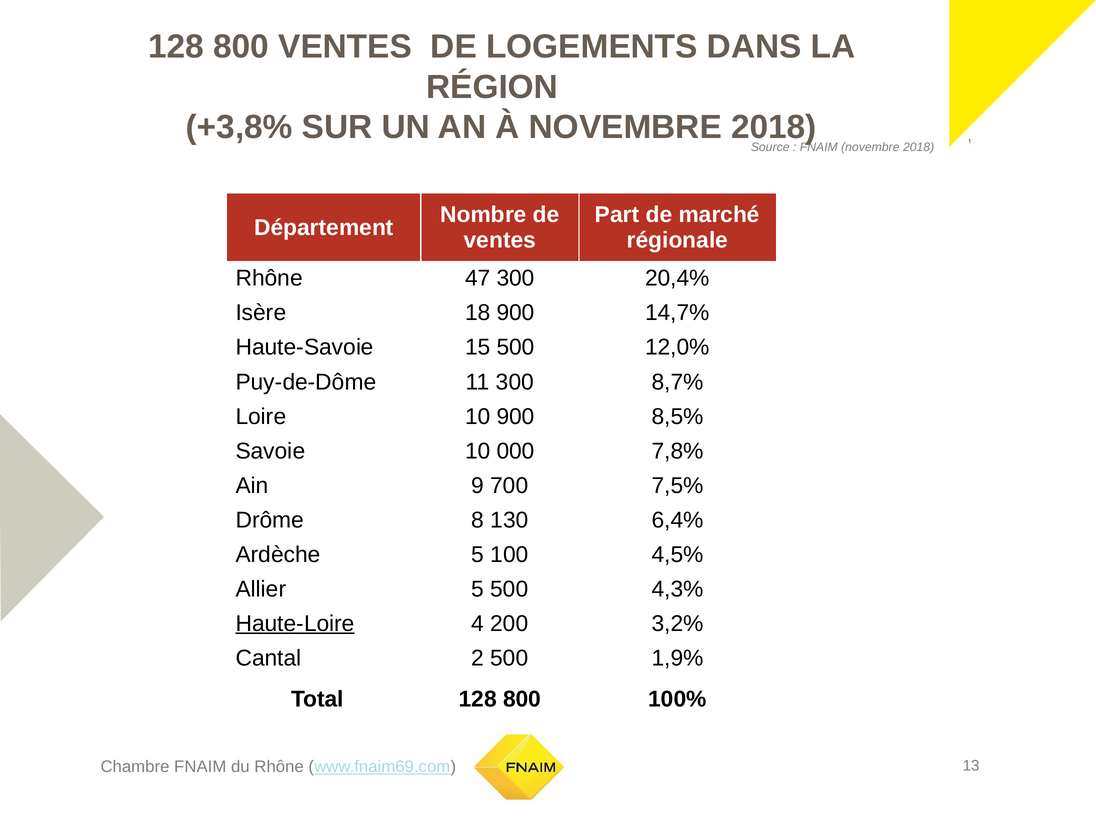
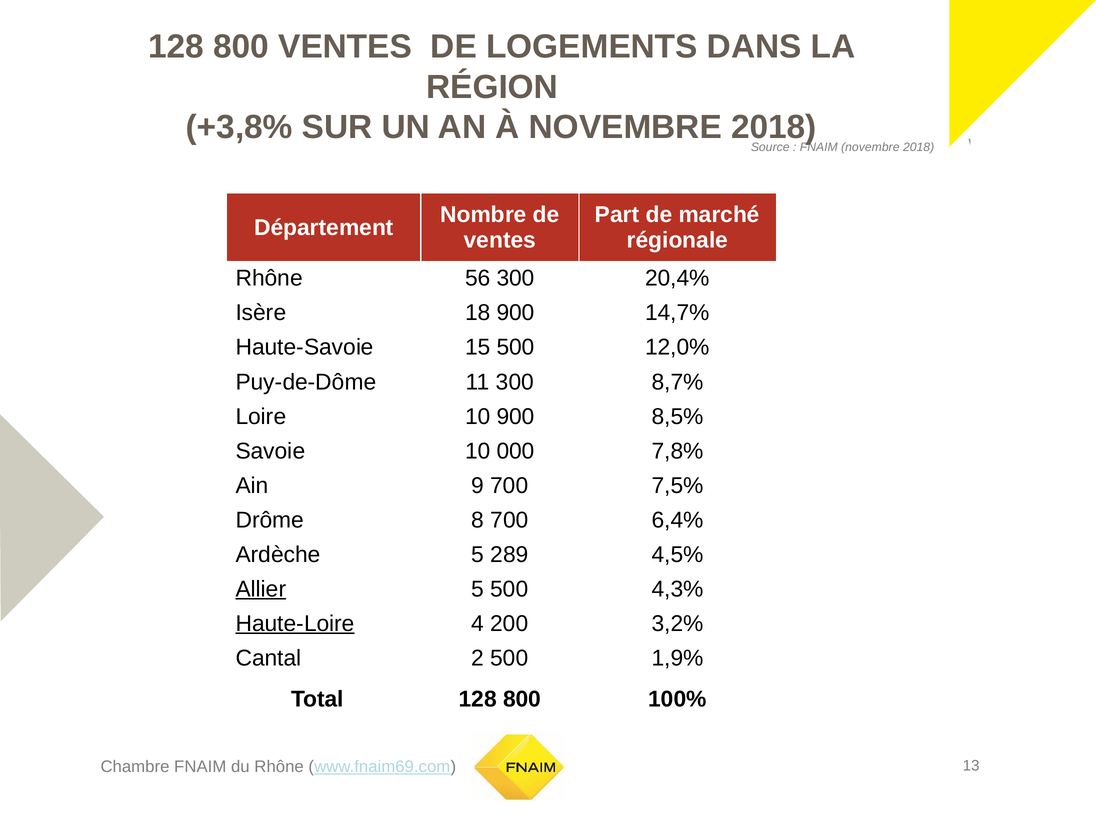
47: 47 -> 56 (478, 278)
8 130: 130 -> 700 (509, 520)
100: 100 -> 289 (509, 555)
Allier underline: none -> present (261, 589)
